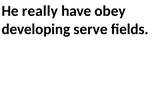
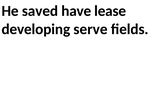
really: really -> saved (40, 11)
obey: obey -> lease (110, 11)
